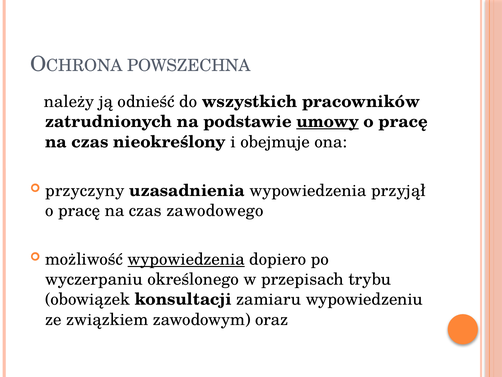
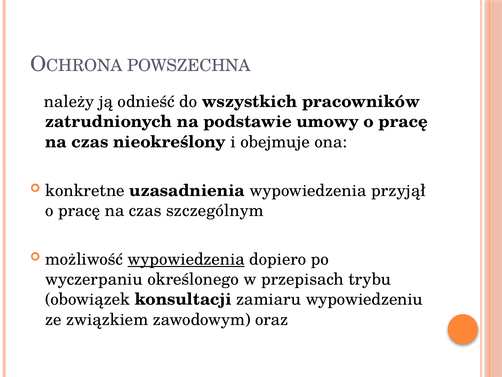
umowy underline: present -> none (328, 122)
przyczyny: przyczyny -> konkretne (85, 190)
zawodowego: zawodowego -> szczególnym (215, 210)
